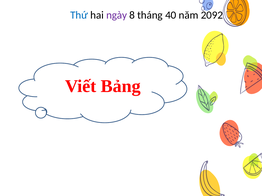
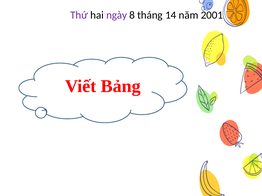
Thứ colour: blue -> purple (79, 15)
40: 40 -> 14 (171, 15)
2092: 2092 -> 2001 (212, 15)
